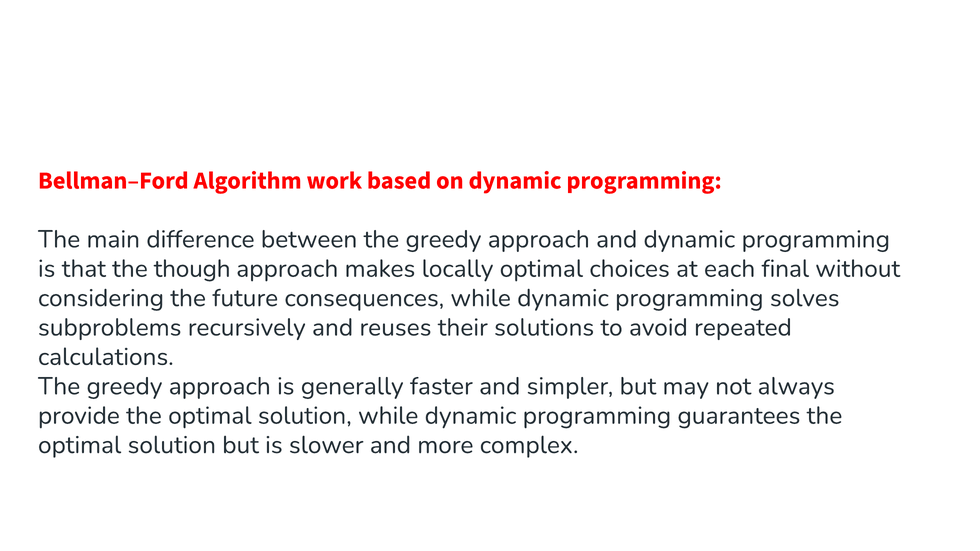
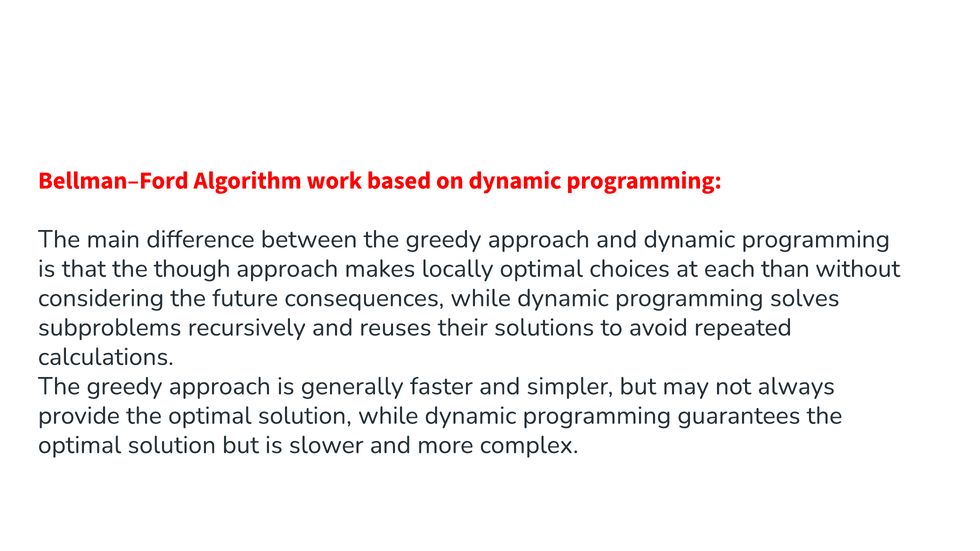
final: final -> than (785, 269)
